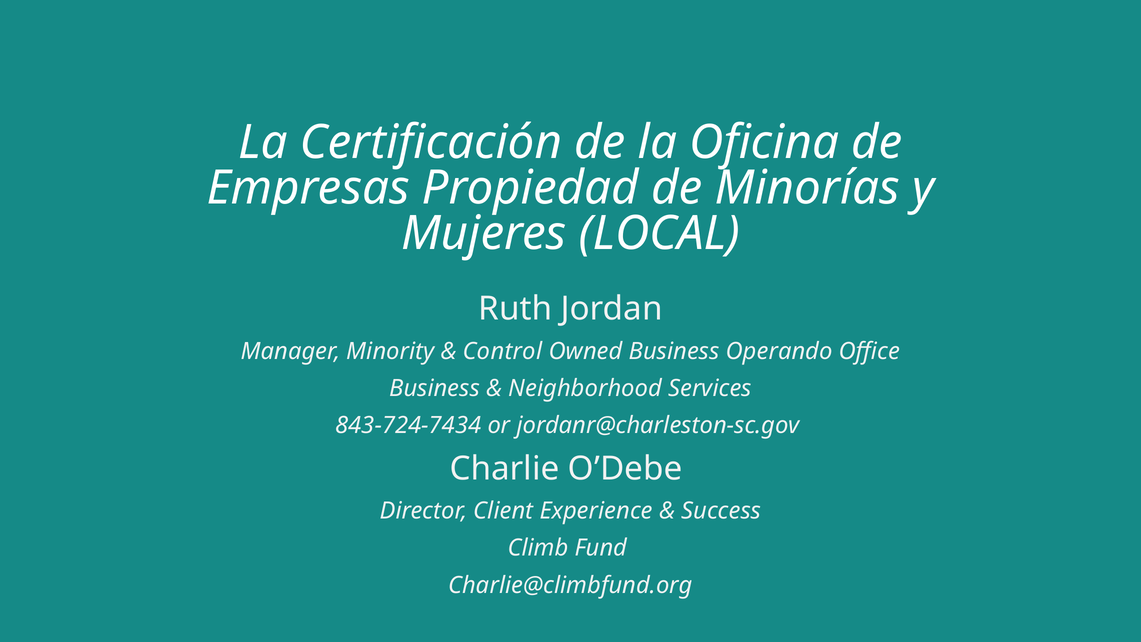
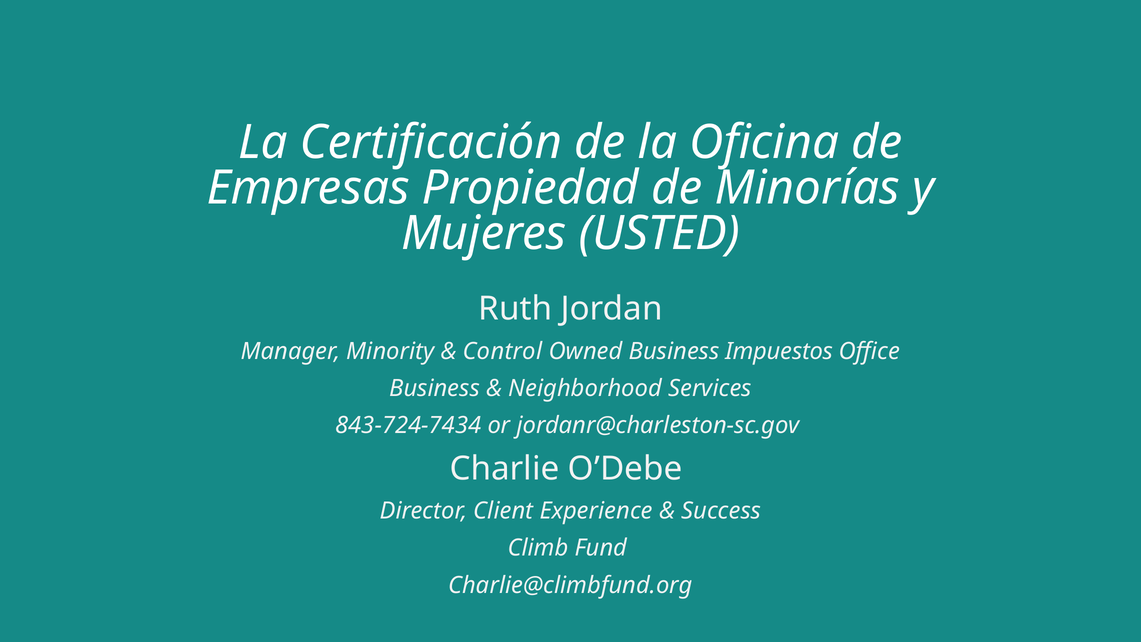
LOCAL: LOCAL -> USTED (660, 234)
Operando: Operando -> Impuestos (779, 351)
